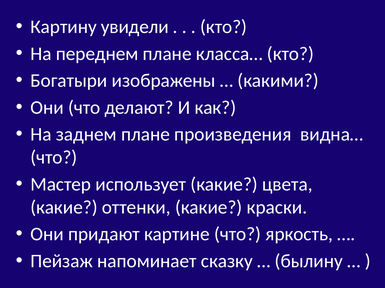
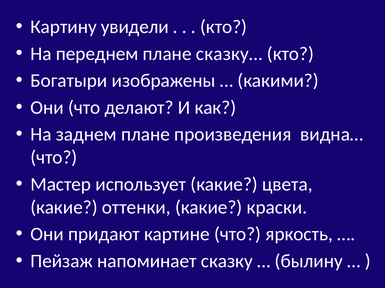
класса…: класса… -> сказку… (229, 54)
